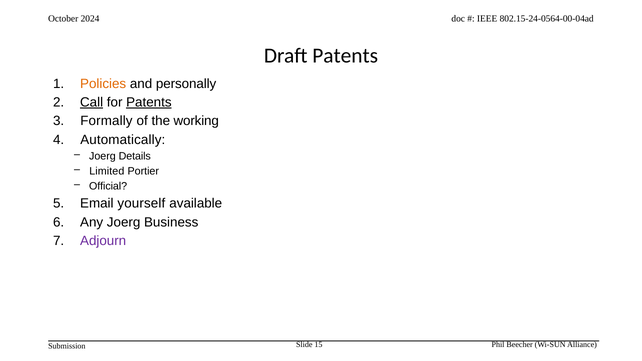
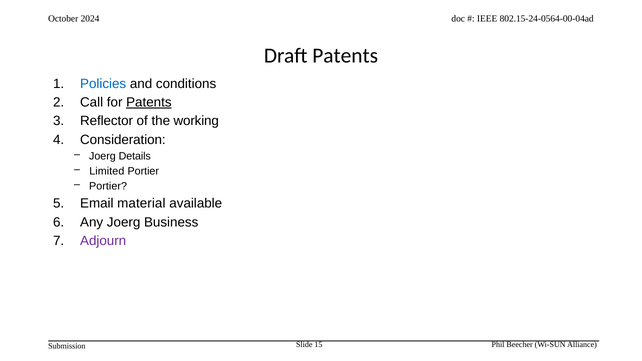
Policies colour: orange -> blue (103, 84)
personally: personally -> conditions (186, 84)
Call underline: present -> none (92, 102)
Formally: Formally -> Reflector (107, 121)
Automatically: Automatically -> Consideration (123, 140)
Official: Official -> Portier (108, 186)
yourself: yourself -> material (141, 203)
